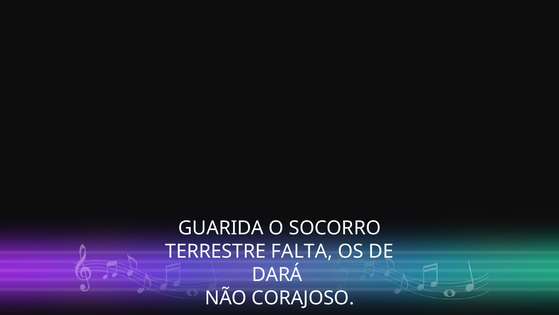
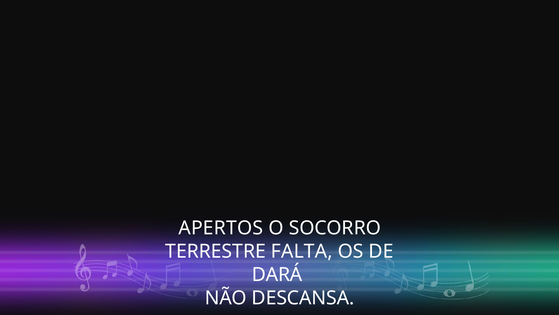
GUARIDA: GUARIDA -> APERTOS (221, 228)
CORAJOSO: CORAJOSO -> DESCANSA (303, 298)
